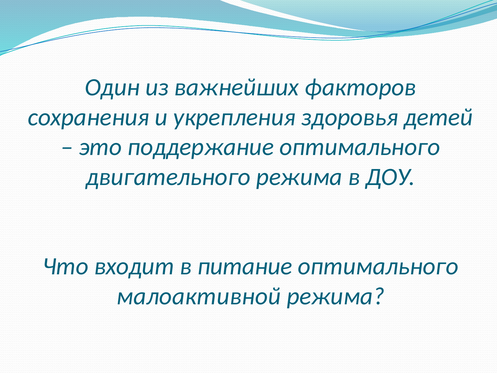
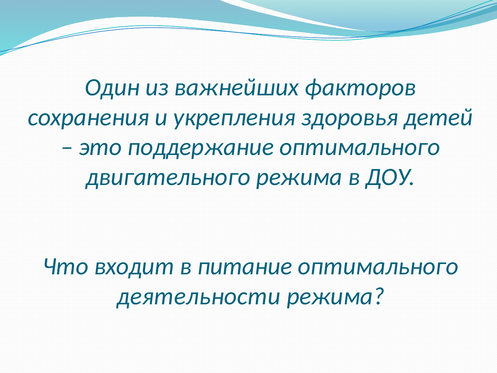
малоактивной: малоактивной -> деятельности (199, 296)
